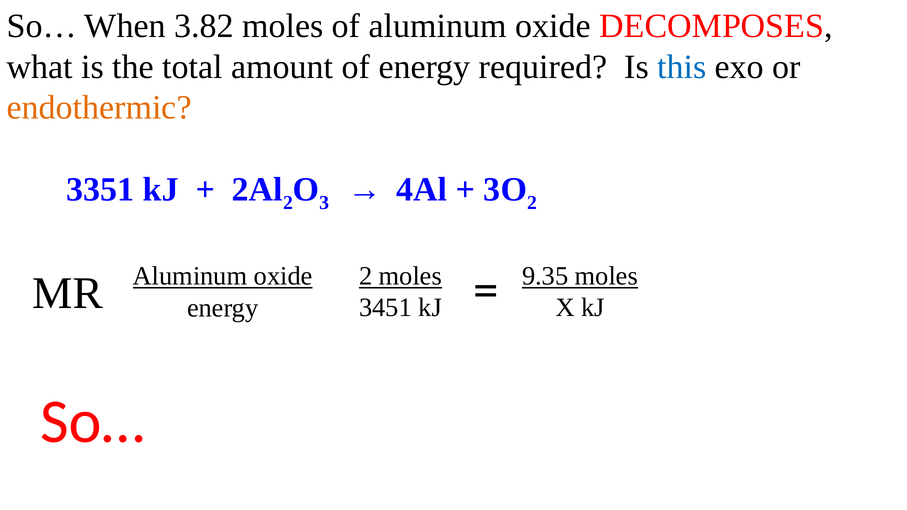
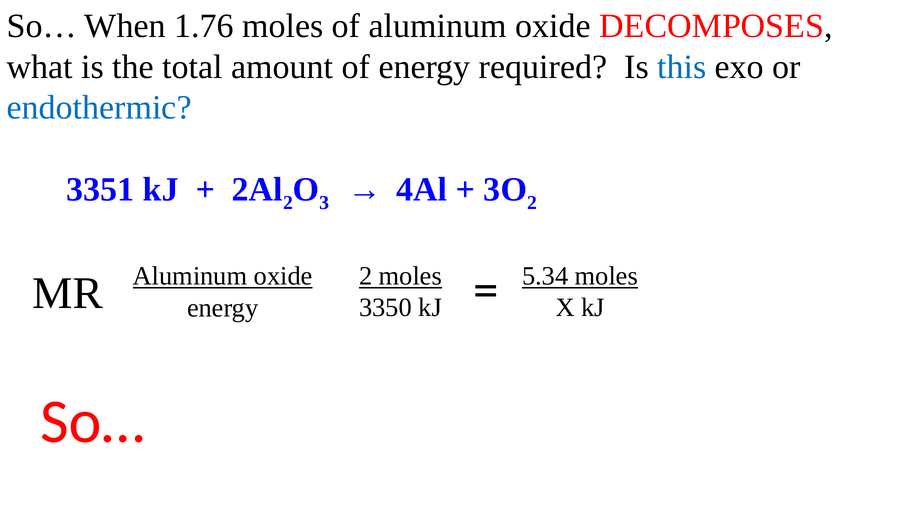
3.82: 3.82 -> 1.76 (204, 26)
endothermic colour: orange -> blue (99, 108)
9.35: 9.35 -> 5.34 (545, 276)
3451: 3451 -> 3350 (385, 308)
